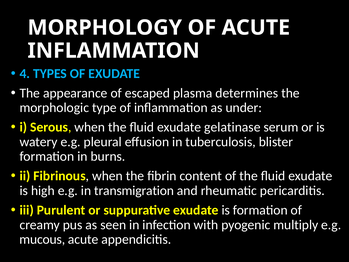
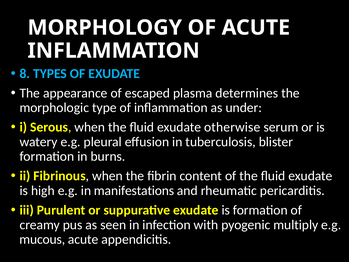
4: 4 -> 8 (25, 73)
gelatinase: gelatinase -> otherwise (232, 127)
transmigration: transmigration -> manifestations (134, 190)
